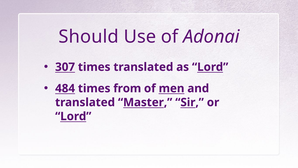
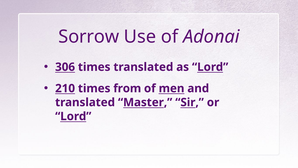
Should: Should -> Sorrow (89, 37)
307: 307 -> 306 (65, 67)
484: 484 -> 210 (65, 88)
